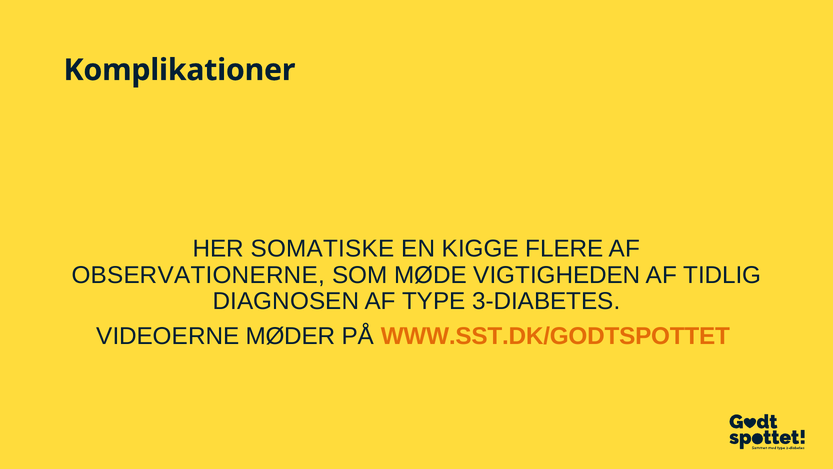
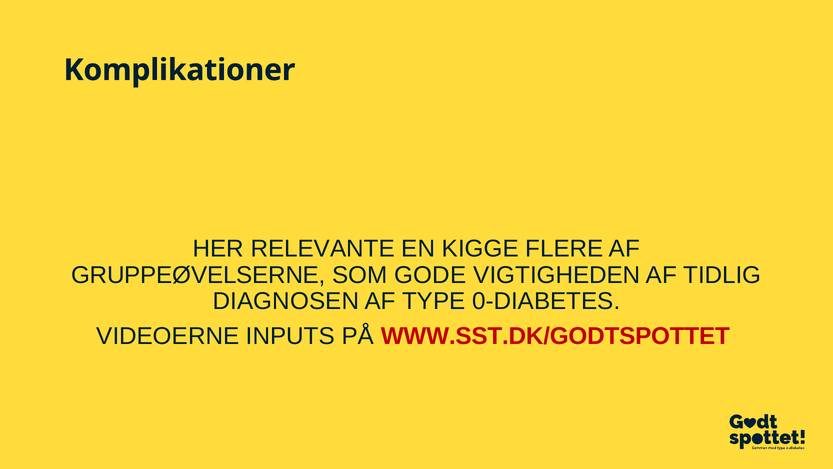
SOMATISKE: SOMATISKE -> RELEVANTE (323, 249)
OBSERVATIONERNE: OBSERVATIONERNE -> GRUPPEØVELSERNE (198, 275)
MØDE: MØDE -> GODE (430, 275)
3-DIABETES: 3-DIABETES -> 0-DIABETES (546, 301)
MØDER: MØDER -> INPUTS (290, 336)
WWW.SST.DK/GODTSPOTTET colour: orange -> red (555, 336)
